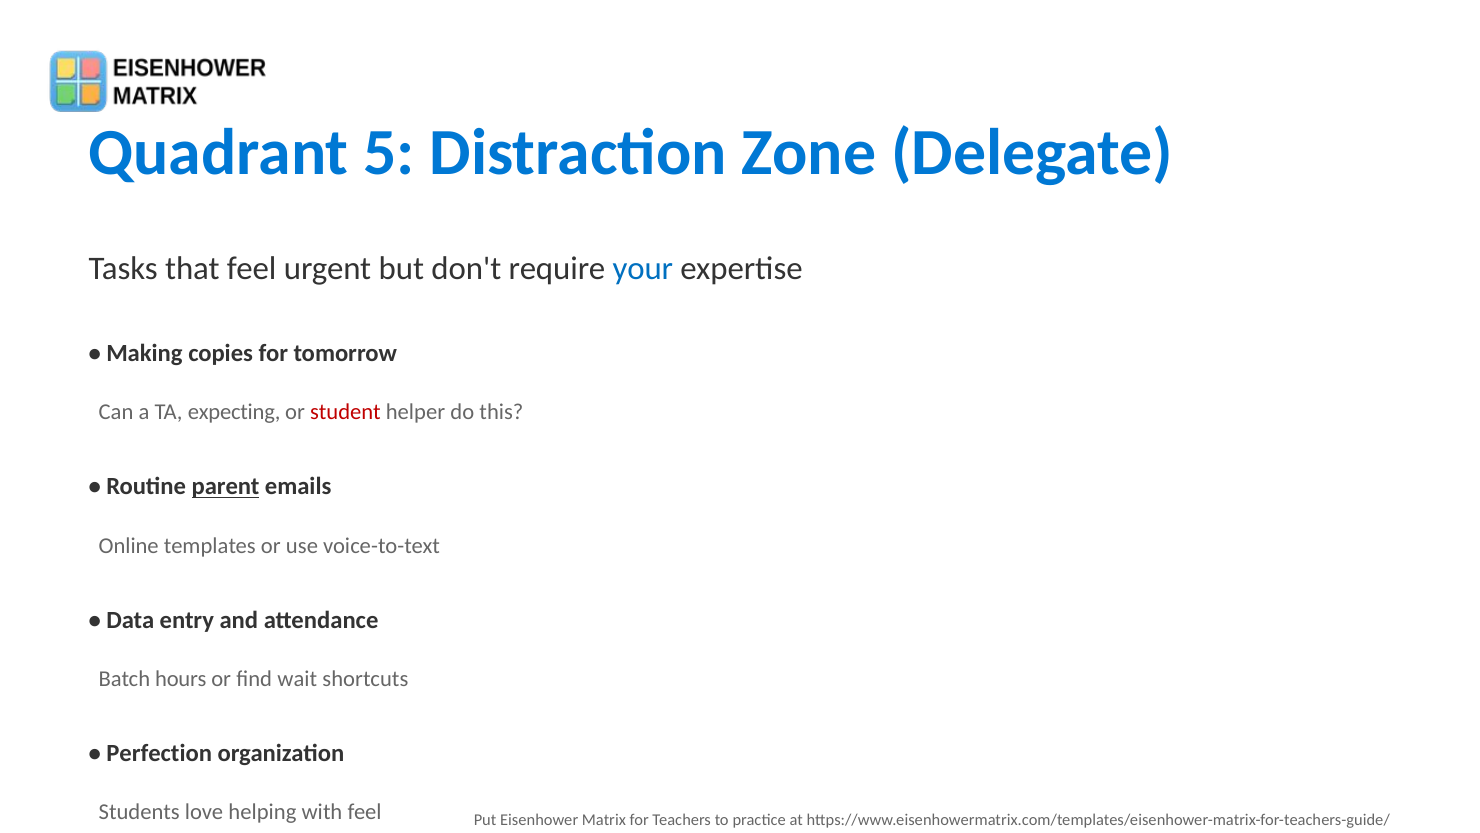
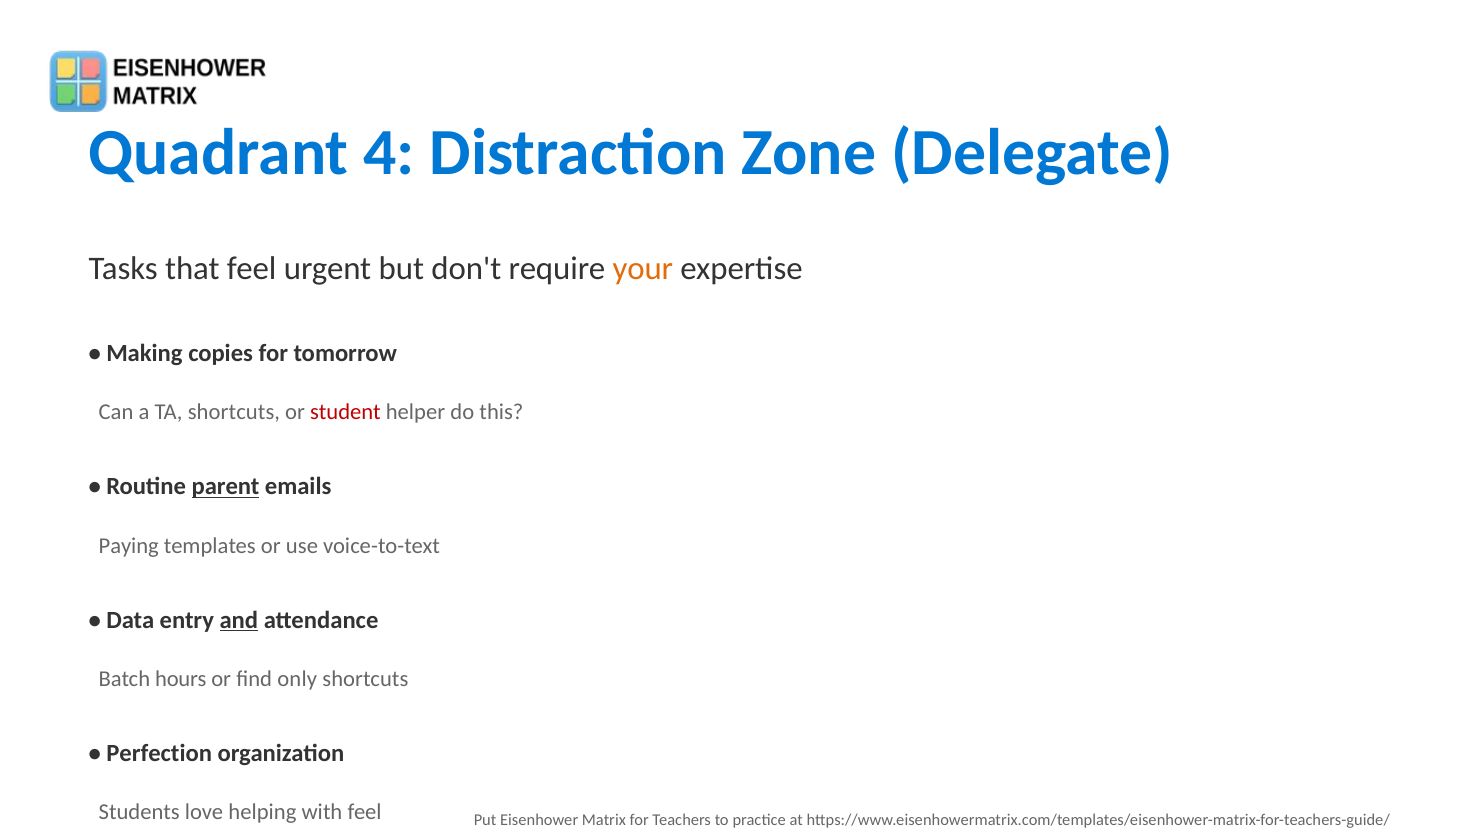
5: 5 -> 4 (389, 153)
your colour: blue -> orange (643, 269)
TA expecting: expecting -> shortcuts (234, 412)
Online: Online -> Paying (129, 545)
and underline: none -> present (239, 620)
wait: wait -> only (297, 678)
